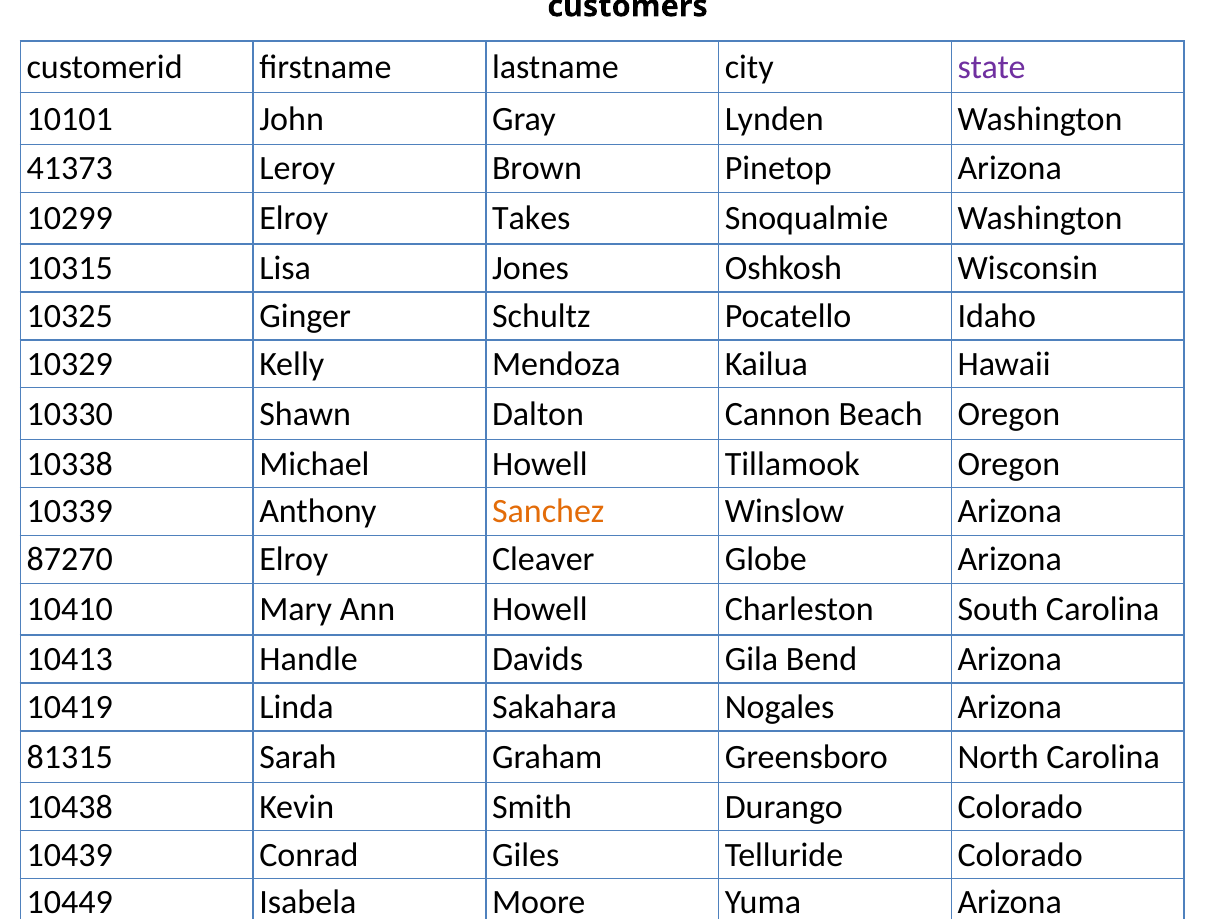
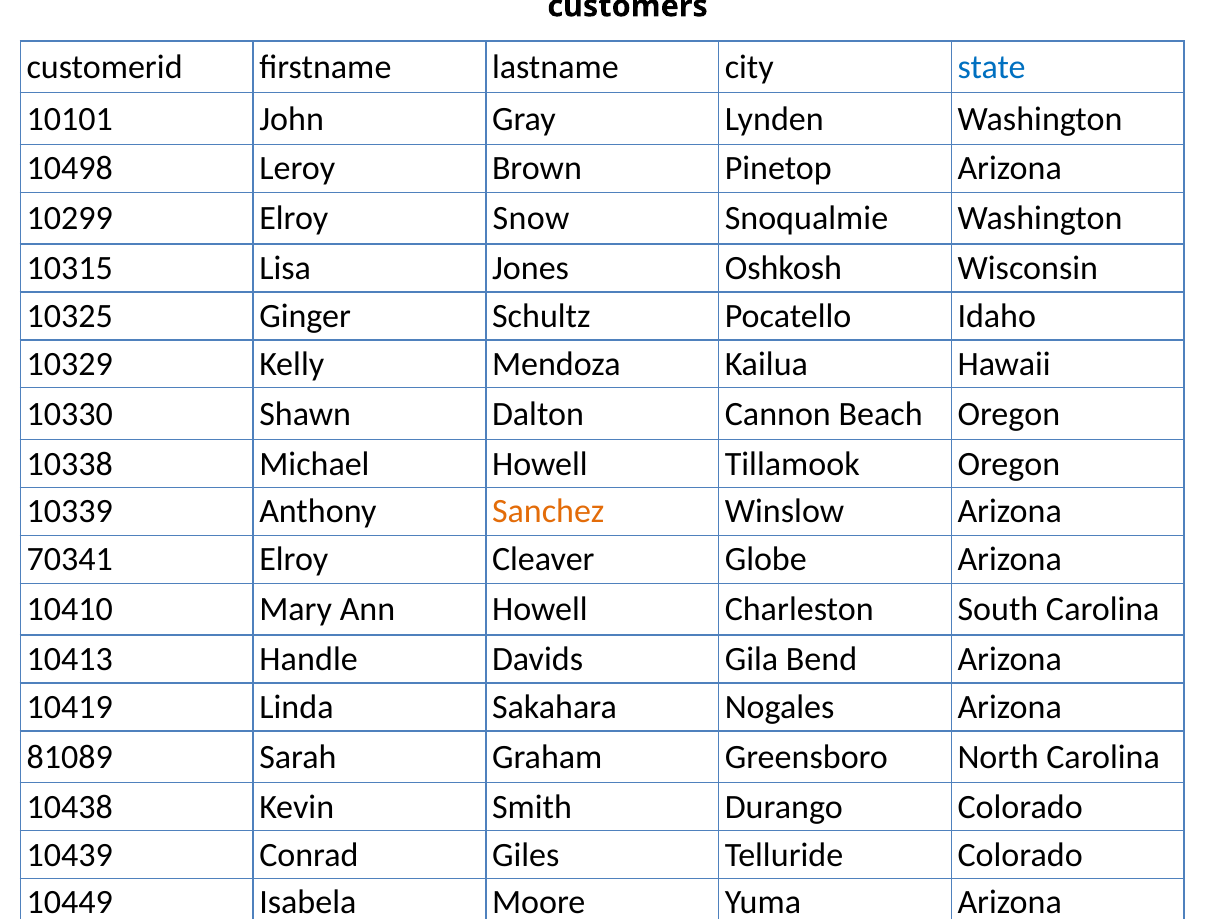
state colour: purple -> blue (992, 67)
41373: 41373 -> 10498 (70, 169)
Takes: Takes -> Snow (531, 218)
87270: 87270 -> 70341 (70, 559)
81315: 81315 -> 81089 (70, 757)
